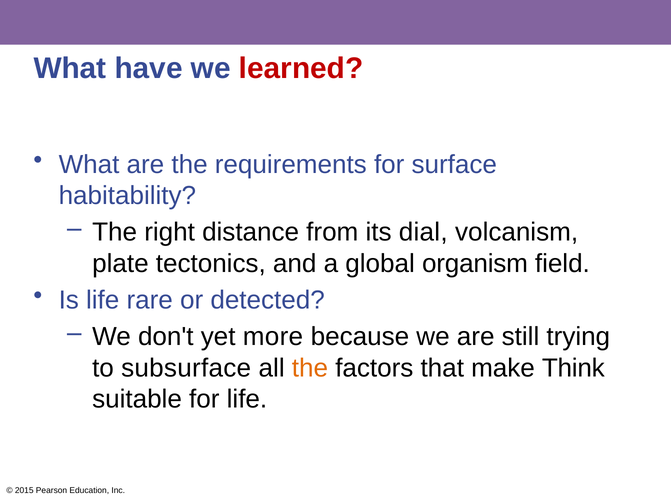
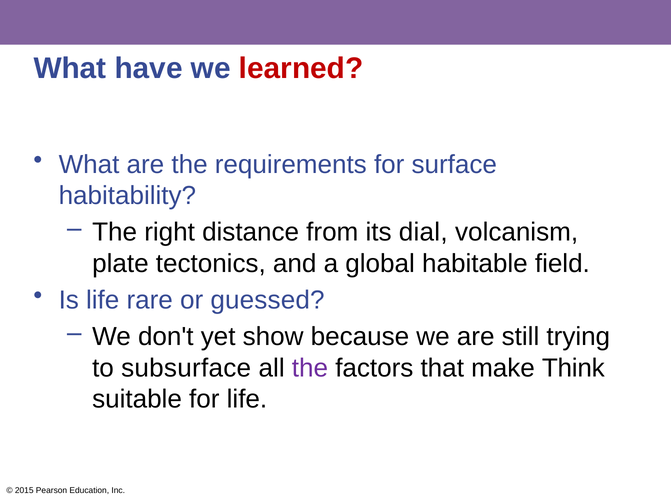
organism: organism -> habitable (475, 264)
detected: detected -> guessed (267, 300)
more: more -> show (273, 337)
the colour: orange -> purple (310, 368)
